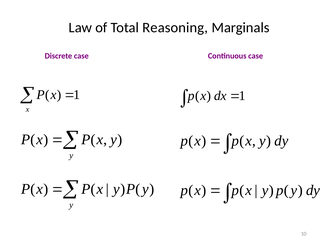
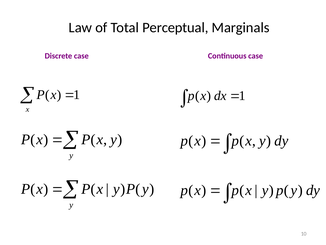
Reasoning: Reasoning -> Perceptual (175, 28)
